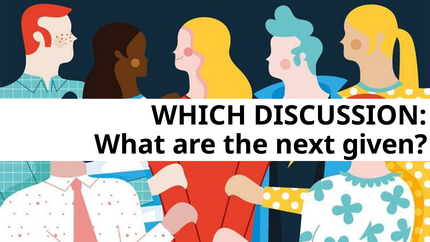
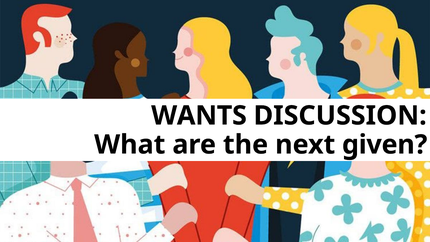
WHICH: WHICH -> WANTS (199, 116)
